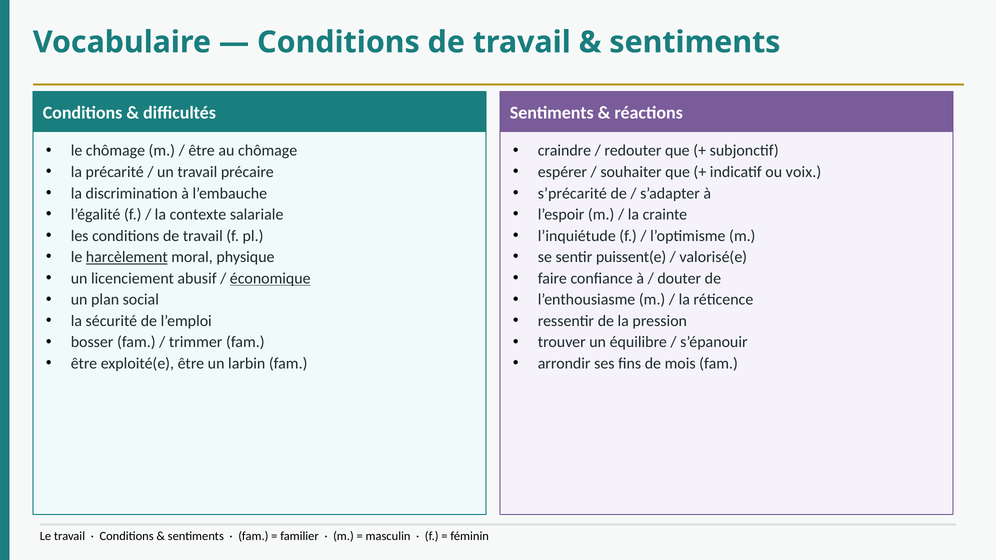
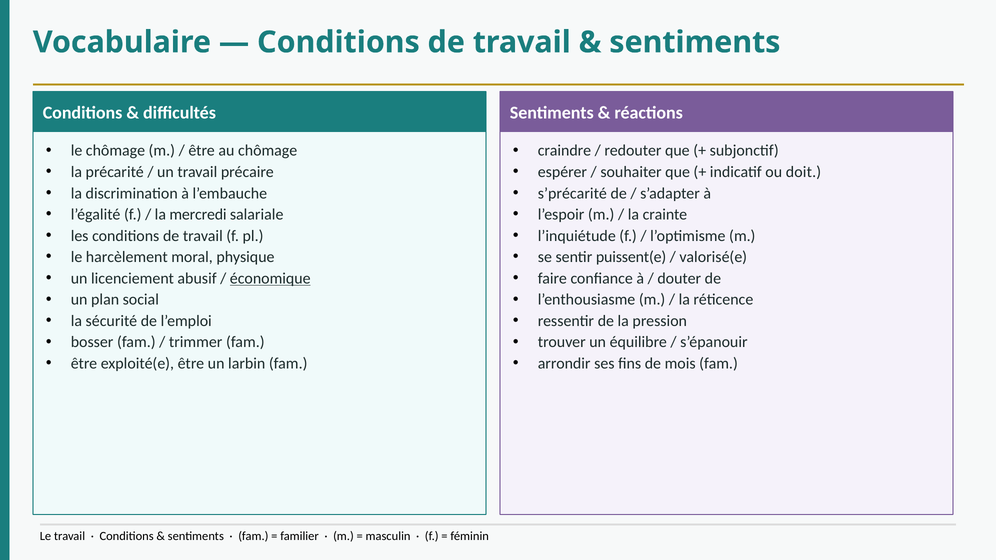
voix: voix -> doit (803, 172)
contexte: contexte -> mercredi (198, 215)
harcèlement underline: present -> none (127, 257)
